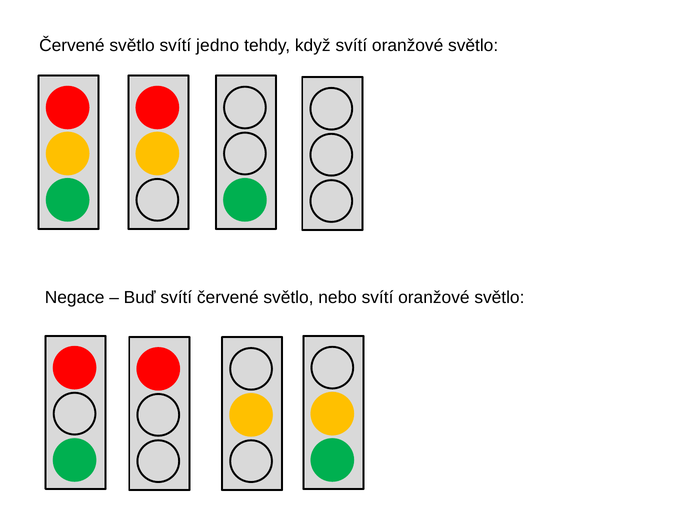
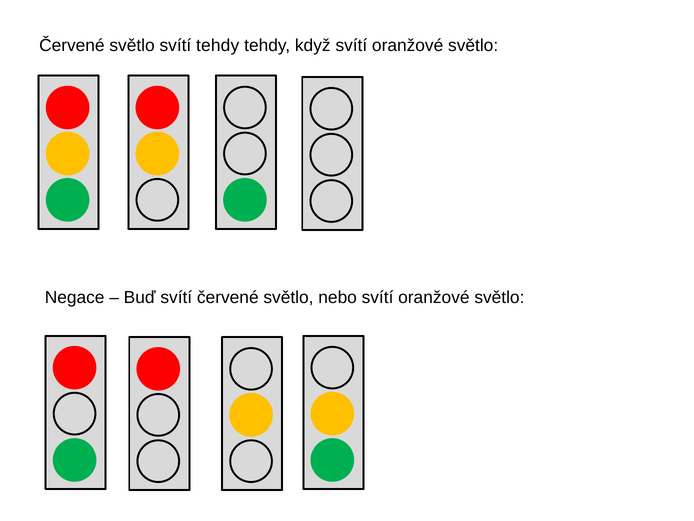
svítí jedno: jedno -> tehdy (218, 46)
